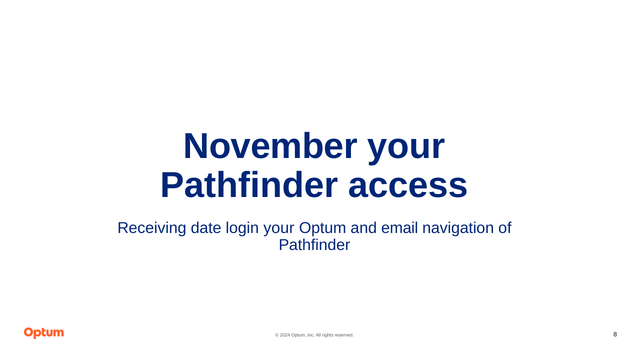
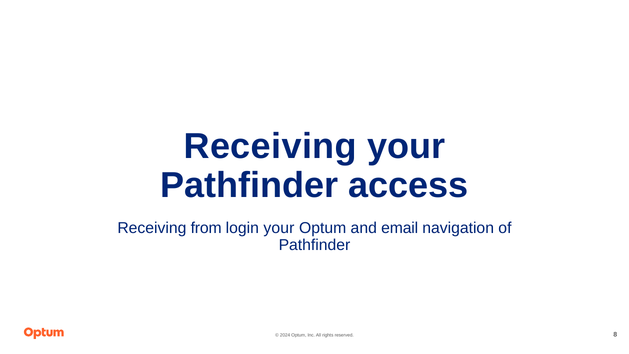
November: November -> Receiving (270, 146)
date: date -> from (206, 228)
